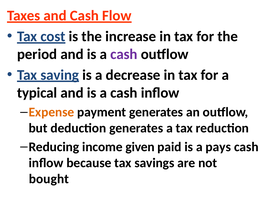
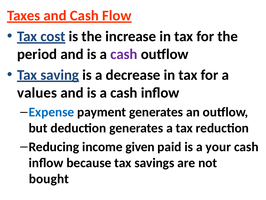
typical: typical -> values (37, 92)
Expense colour: orange -> blue (51, 112)
pays: pays -> your (218, 146)
